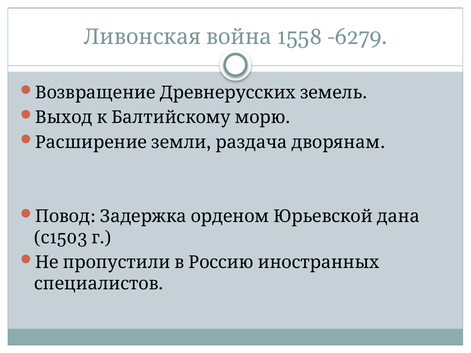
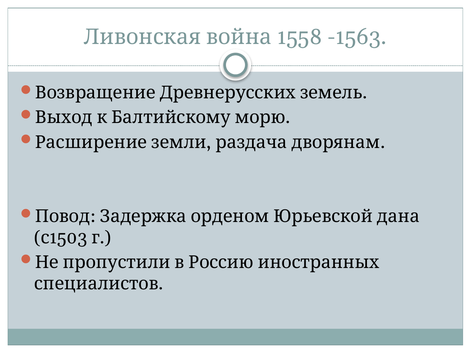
-6279: -6279 -> -1563 (357, 37)
